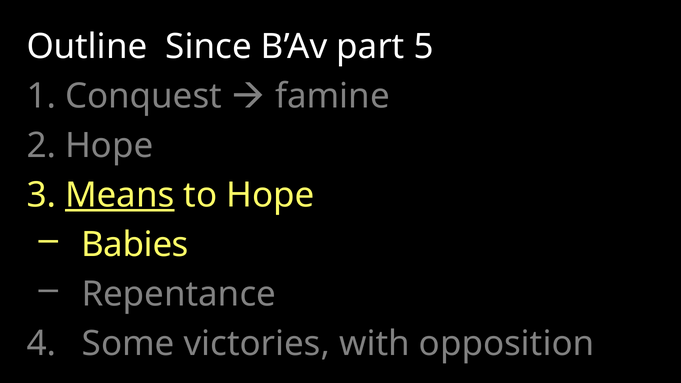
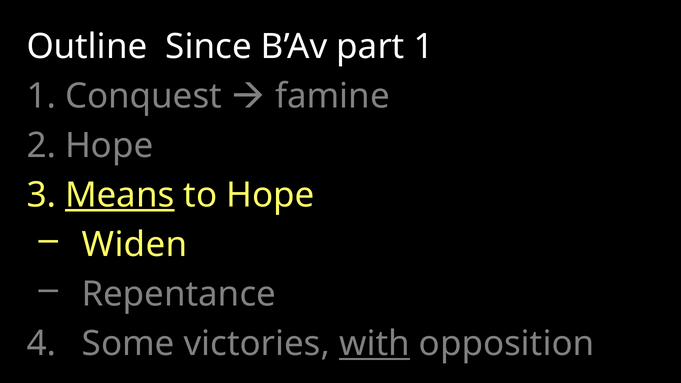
part 5: 5 -> 1 (424, 47)
Babies: Babies -> Widen (135, 245)
with underline: none -> present (375, 344)
